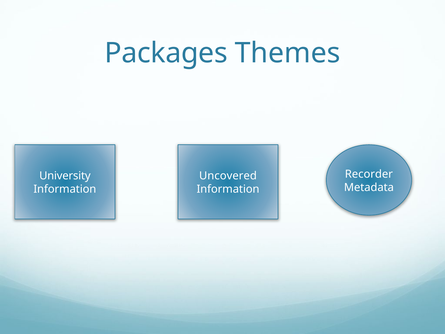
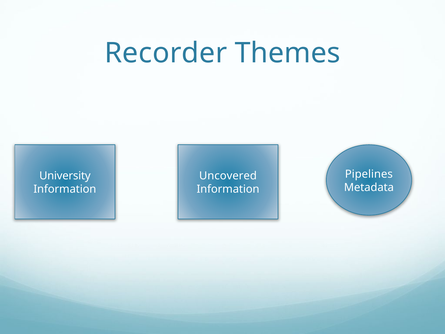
Packages: Packages -> Recorder (166, 53)
Recorder: Recorder -> Pipelines (369, 174)
